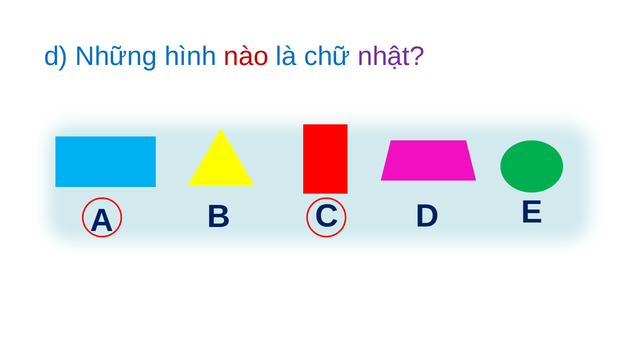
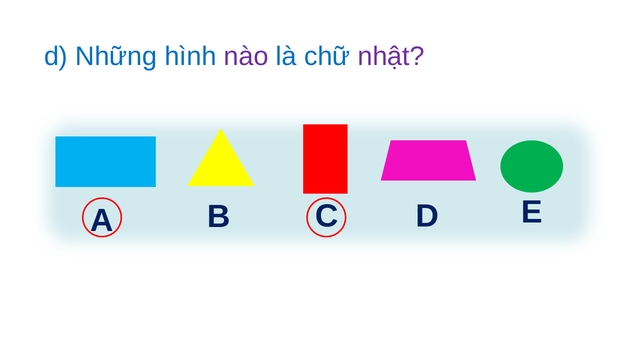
nào colour: red -> purple (246, 56)
